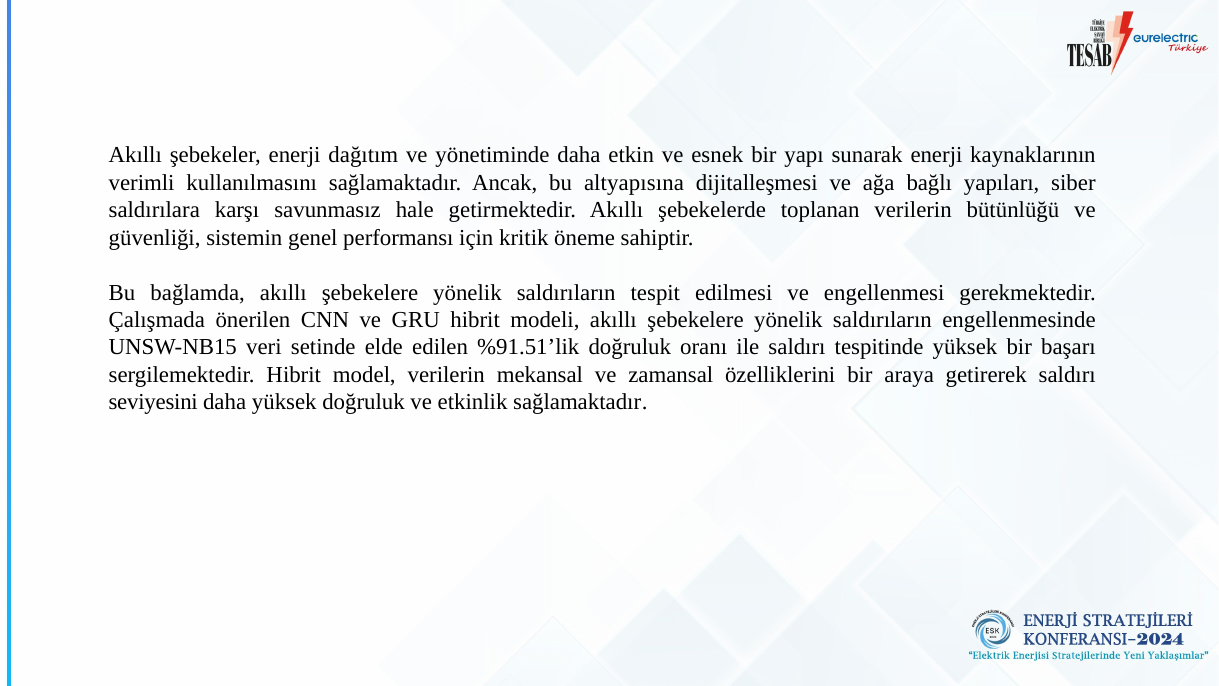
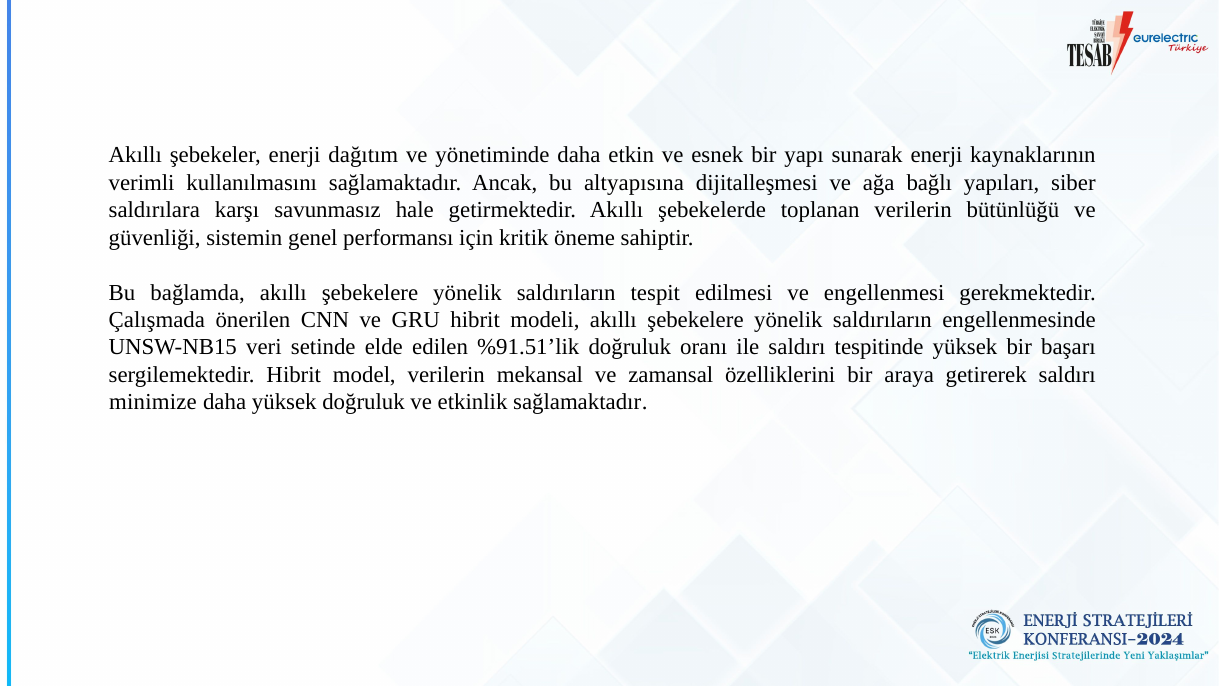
seviyesini: seviyesini -> minimize (153, 402)
